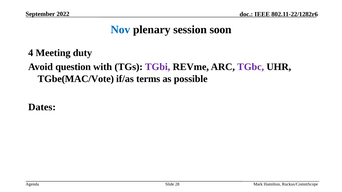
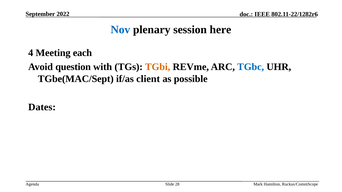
soon: soon -> here (220, 30)
duty: duty -> each (82, 53)
TGbi colour: purple -> orange (158, 67)
TGbc colour: purple -> blue (251, 67)
TGbe(MAC/Vote: TGbe(MAC/Vote -> TGbe(MAC/Sept (76, 79)
terms: terms -> client (148, 79)
